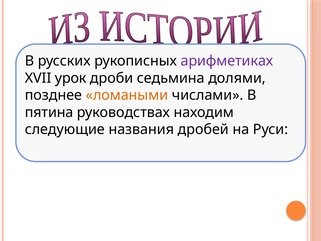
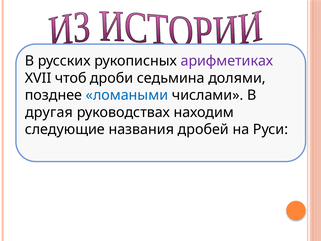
урок: урок -> чтоб (71, 78)
ломаными colour: orange -> blue (127, 95)
пятина: пятина -> другая (49, 112)
